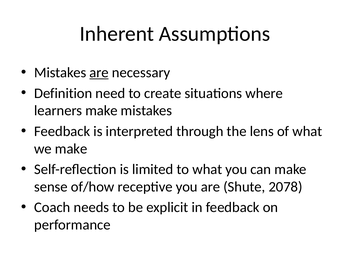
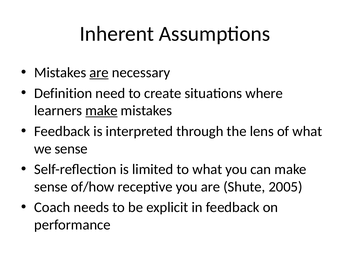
make underline: none -> present (102, 111)
we make: make -> sense (71, 149)
2078: 2078 -> 2005 (286, 187)
